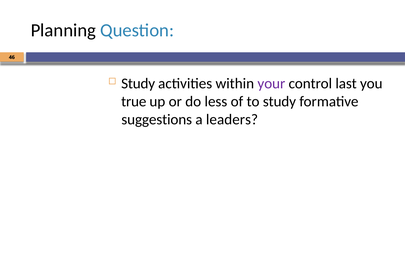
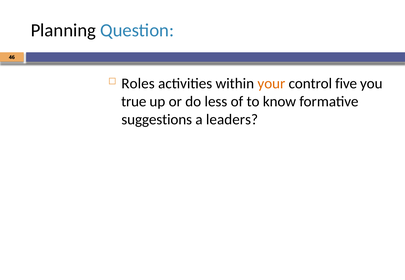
Study: Study -> Roles (138, 84)
your colour: purple -> orange (271, 84)
last: last -> five (346, 84)
to study: study -> know (279, 102)
